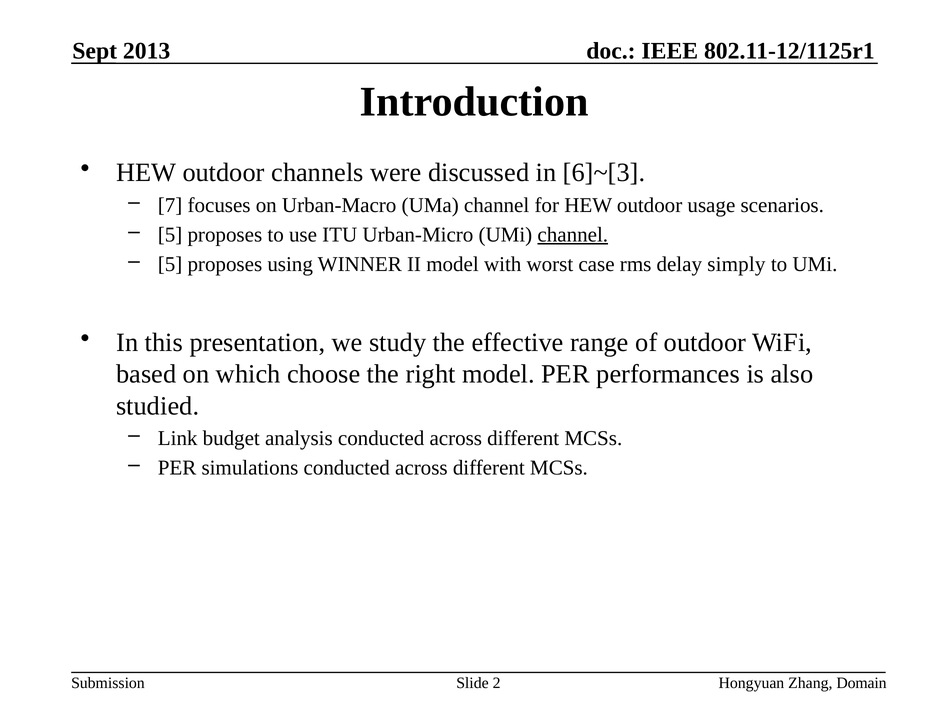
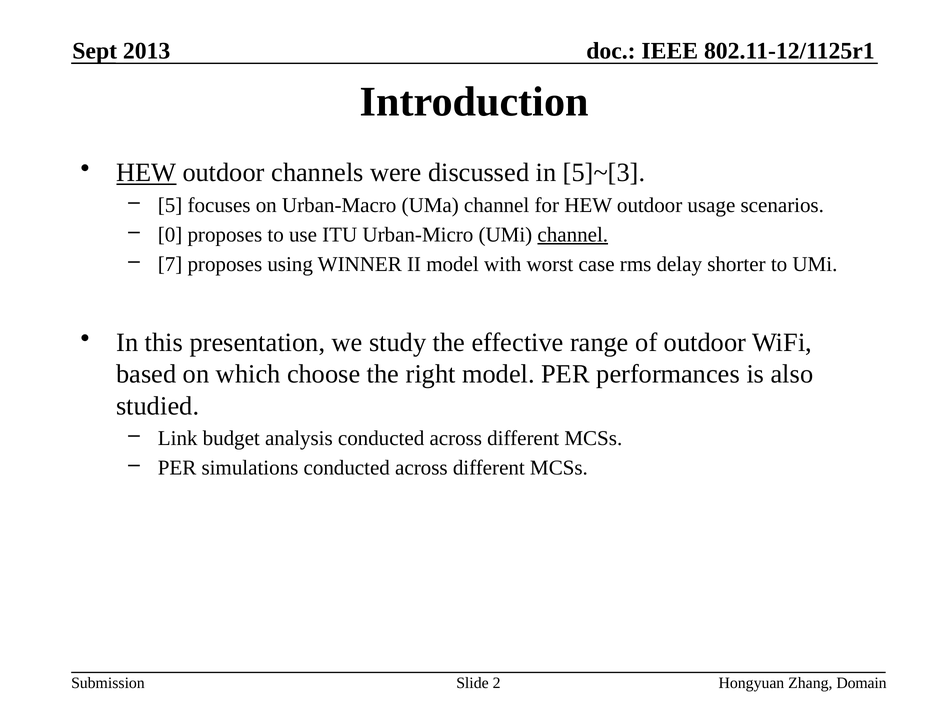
HEW underline: none -> present (146, 173)
6]~[3: 6]~[3 -> 5]~[3 (604, 173)
7: 7 -> 5 (170, 205)
5: 5 -> 0 (170, 235)
5: 5 -> 7 (170, 264)
simply: simply -> shorter (736, 264)
